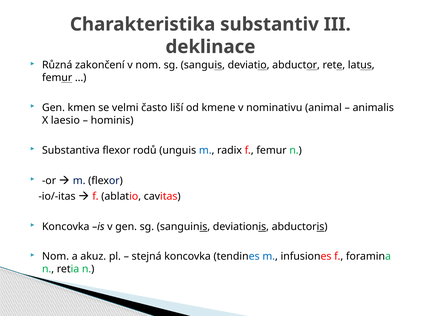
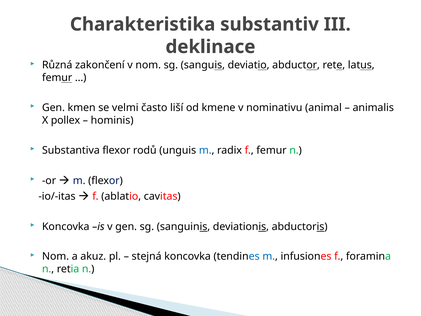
laesio: laesio -> pollex (65, 120)
